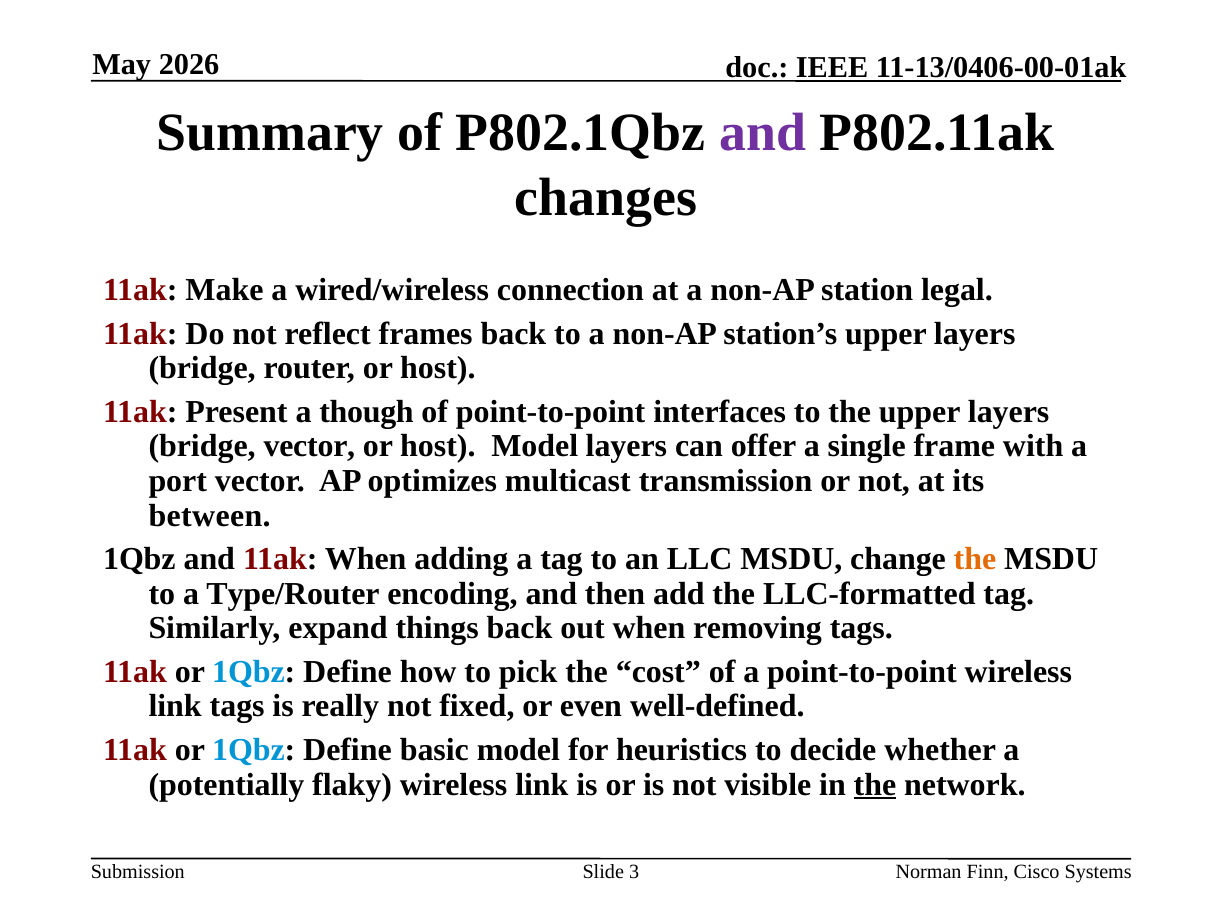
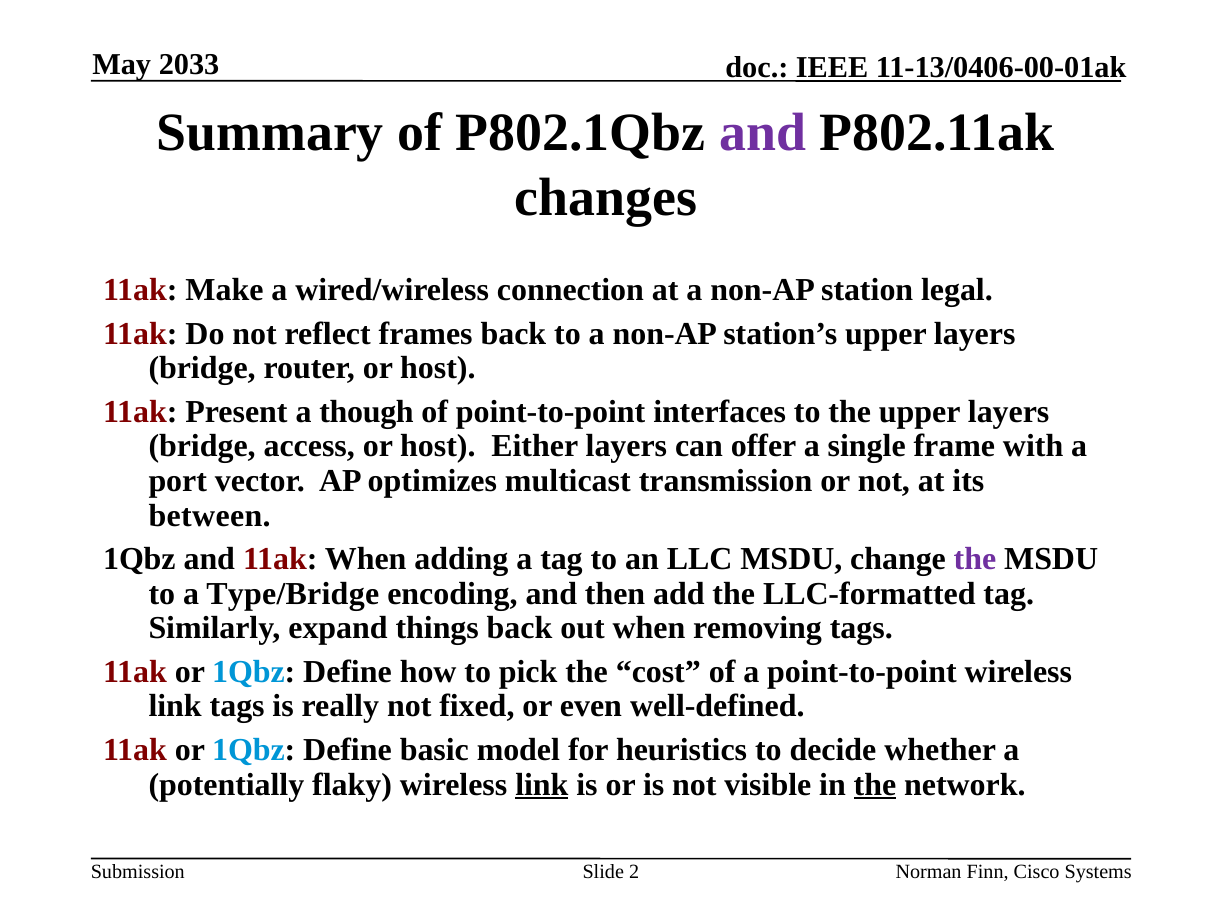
2026: 2026 -> 2033 (189, 64)
bridge vector: vector -> access (309, 446)
host Model: Model -> Either (535, 446)
the colour: orange -> purple (975, 559)
Type/Router: Type/Router -> Type/Bridge (293, 594)
link underline: none -> present (542, 785)
3: 3 -> 2 (634, 872)
